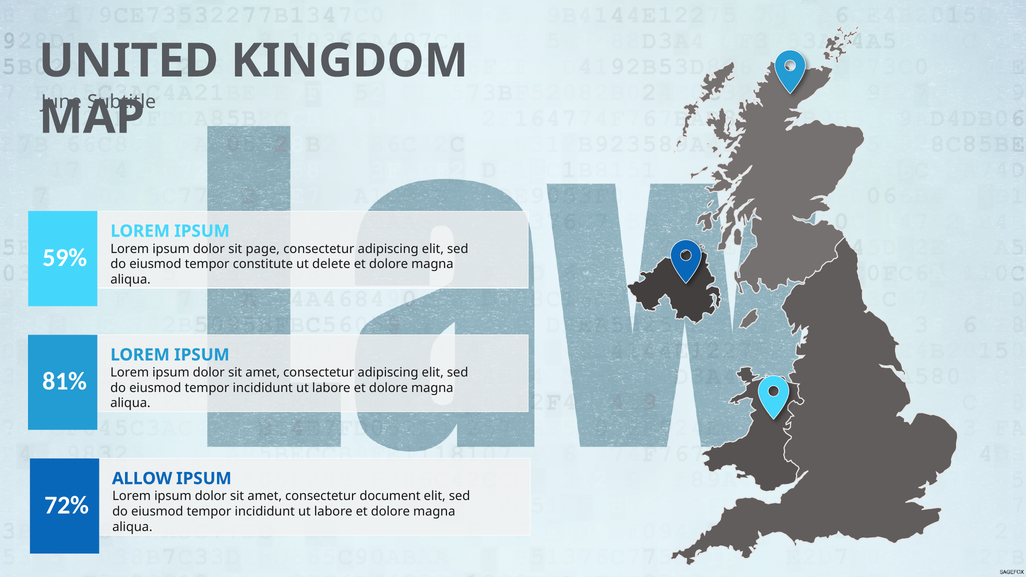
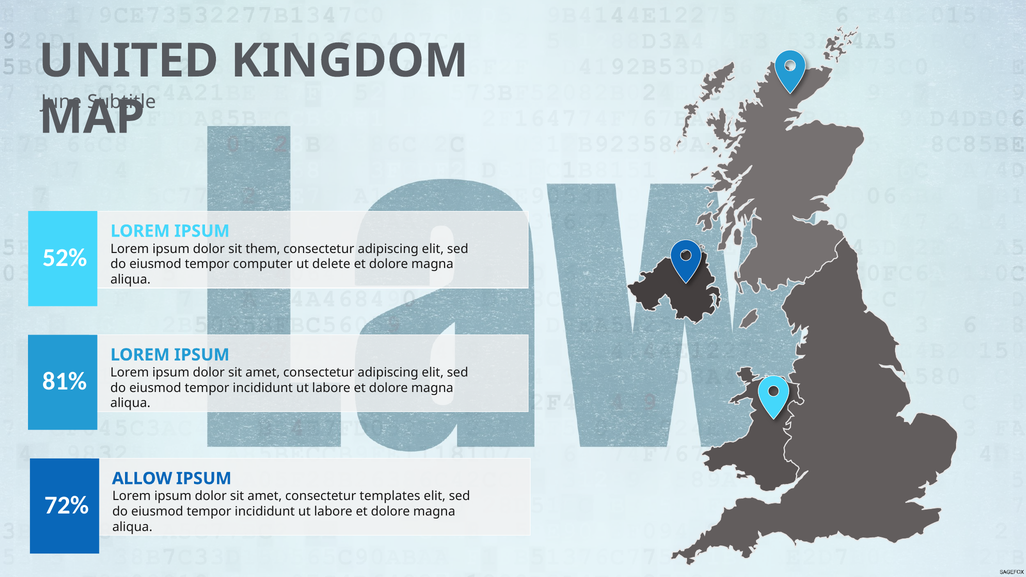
page: page -> them (263, 249)
59%: 59% -> 52% (65, 258)
constitute: constitute -> computer (263, 264)
document: document -> templates (390, 496)
